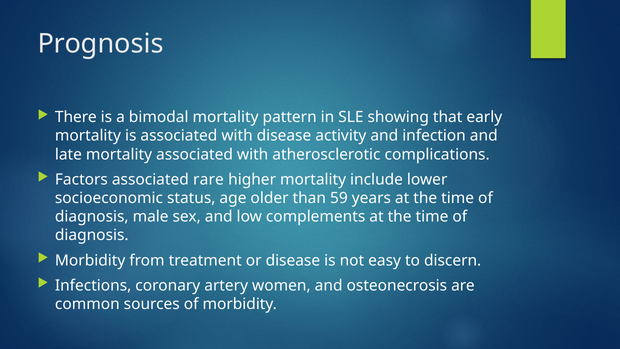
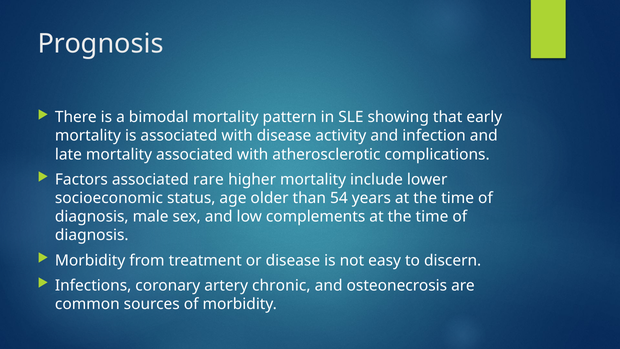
59: 59 -> 54 (339, 198)
women: women -> chronic (281, 285)
